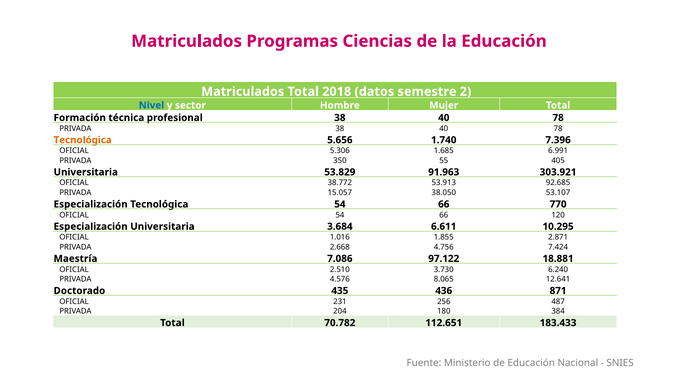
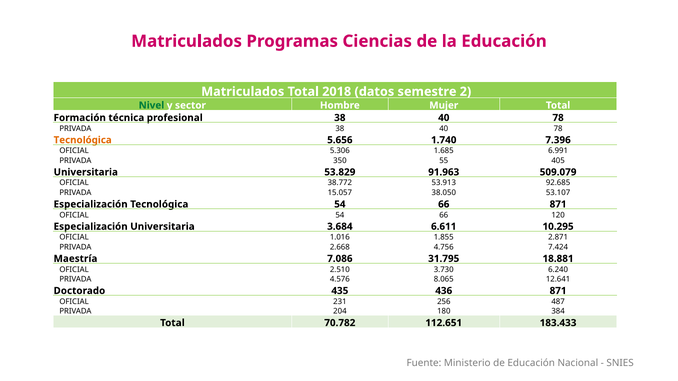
Nivel colour: blue -> green (151, 105)
303.921: 303.921 -> 509.079 (558, 172)
66 770: 770 -> 871 (558, 204)
97.122: 97.122 -> 31.795 (444, 259)
